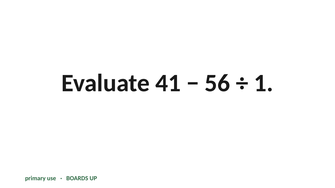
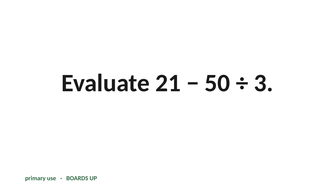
41: 41 -> 21 (168, 83)
56: 56 -> 50 (217, 83)
1: 1 -> 3 (264, 83)
